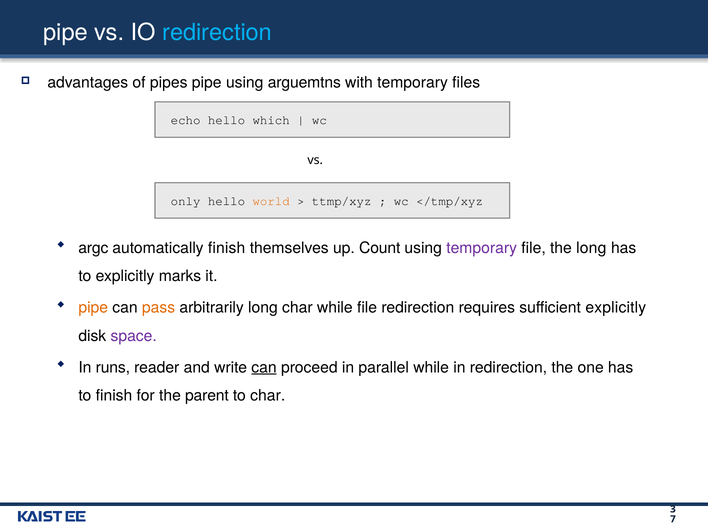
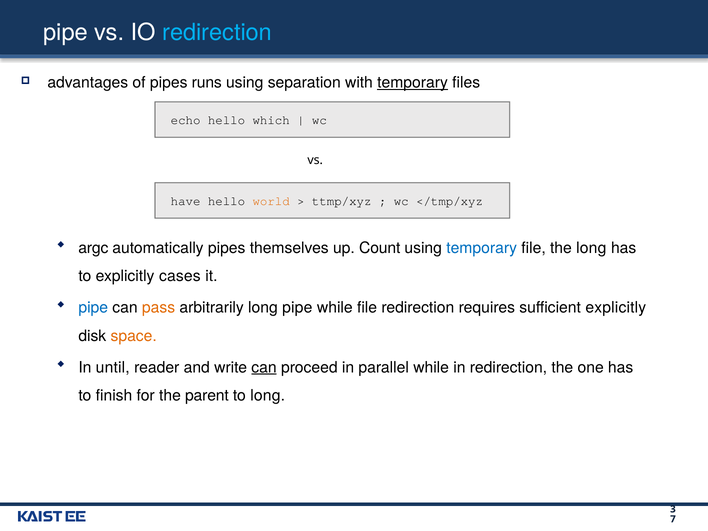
pipes pipe: pipe -> runs (207, 83)
arguemtns: arguemtns -> separation (304, 83)
temporary underline: none -> present (413, 83)
only: only -> have (186, 201)
automatically finish: finish -> pipes (227, 248)
temporary colour: purple -> blue (482, 248)
marks: marks -> cases (180, 276)
pipe colour: orange -> blue (93, 308)
long char: char -> pipe (297, 308)
space colour: purple -> orange (134, 336)
runs: runs -> until (113, 367)
to char: char -> long (268, 396)
